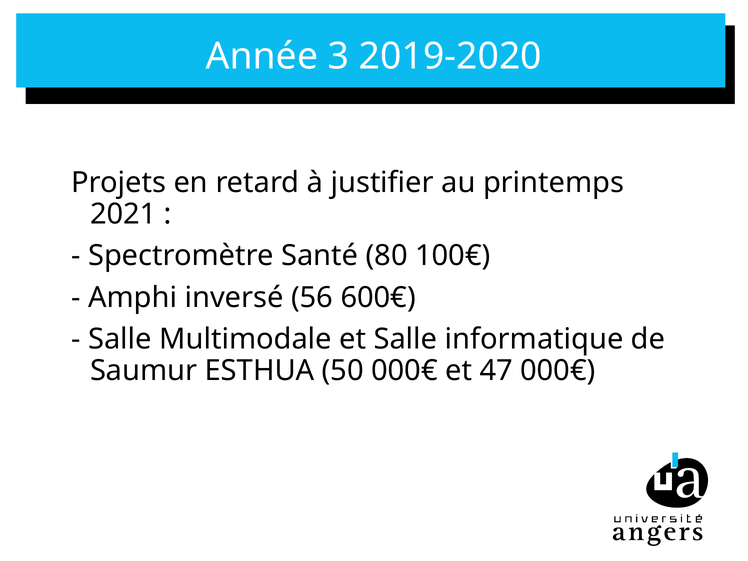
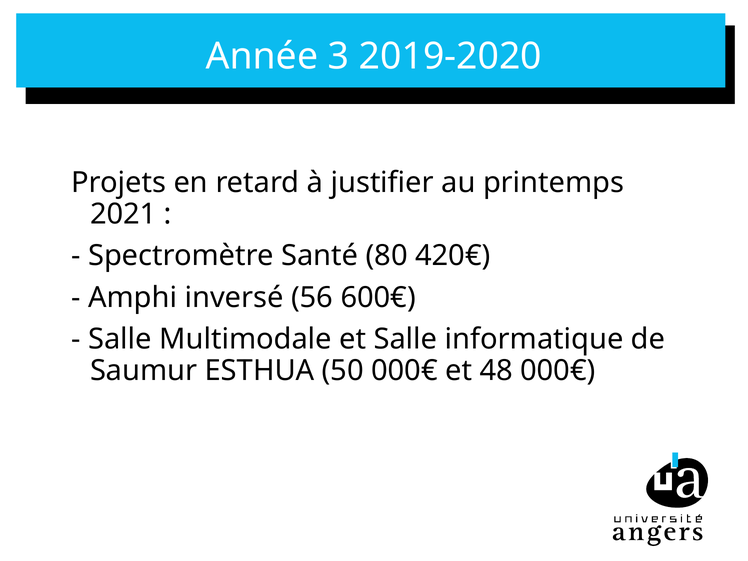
100€: 100€ -> 420€ (453, 256)
47: 47 -> 48 (496, 371)
